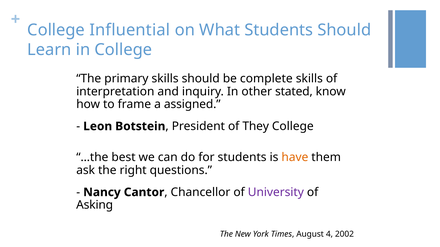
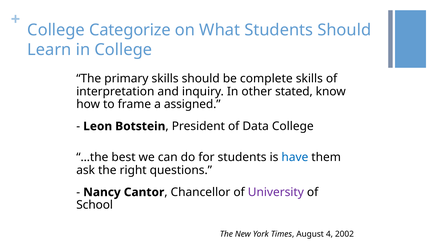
Influential: Influential -> Categorize (130, 30)
They: They -> Data (256, 127)
have colour: orange -> blue (295, 158)
Asking: Asking -> School (95, 205)
